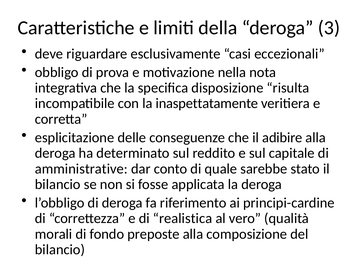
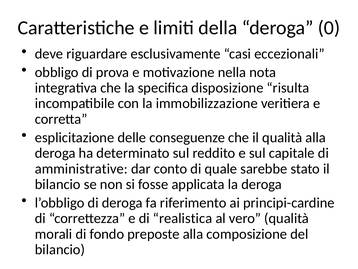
3: 3 -> 0 (329, 28)
inaspettatamente: inaspettatamente -> immobilizzazione (207, 103)
il adibire: adibire -> qualità (282, 137)
